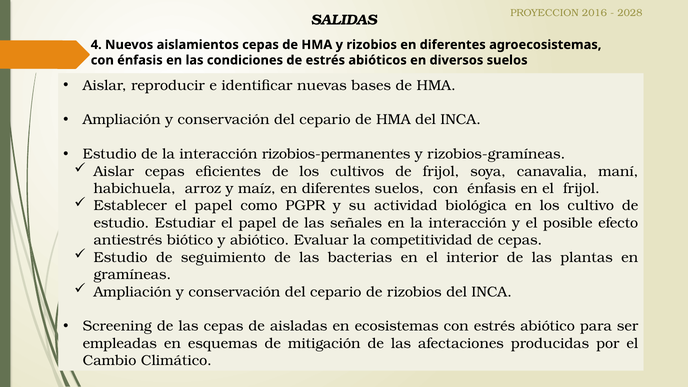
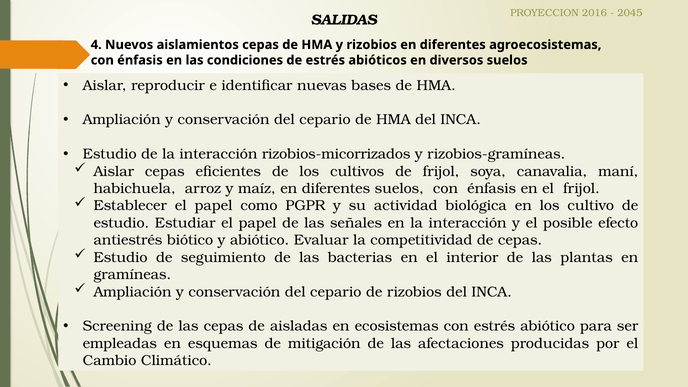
2028: 2028 -> 2045 (630, 13)
rizobios-permanentes: rizobios-permanentes -> rizobios-micorrizados (336, 154)
